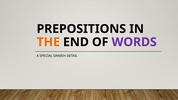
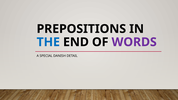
THE colour: orange -> blue (48, 42)
